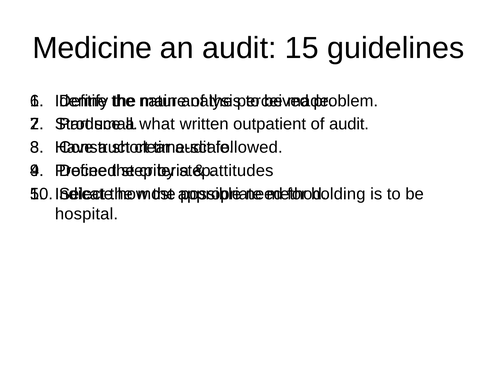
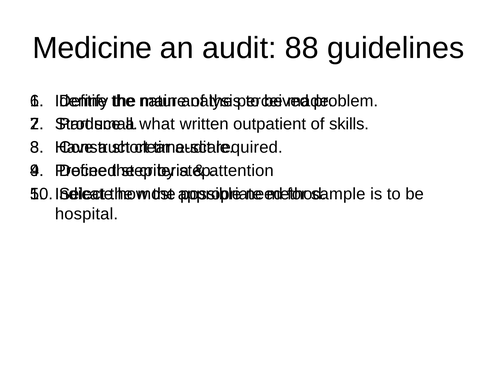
15: 15 -> 88 (302, 48)
of audit: audit -> skills (349, 124)
followed: followed -> required (249, 147)
attitudes: attitudes -> attention (241, 170)
holding: holding -> sample (338, 194)
